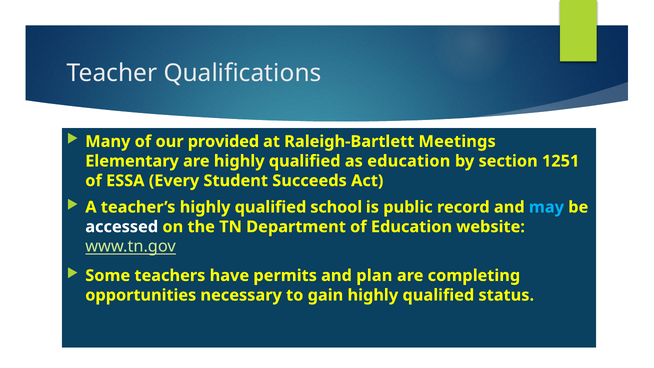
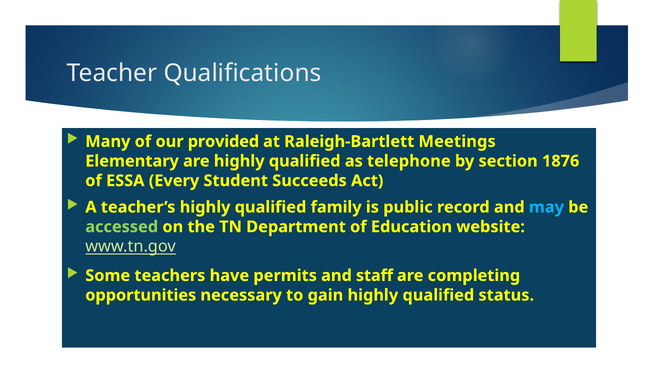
as education: education -> telephone (409, 161)
1251: 1251 -> 1876 (561, 161)
school: school -> family (336, 207)
accessed colour: white -> light green (122, 227)
plan: plan -> staff (374, 275)
